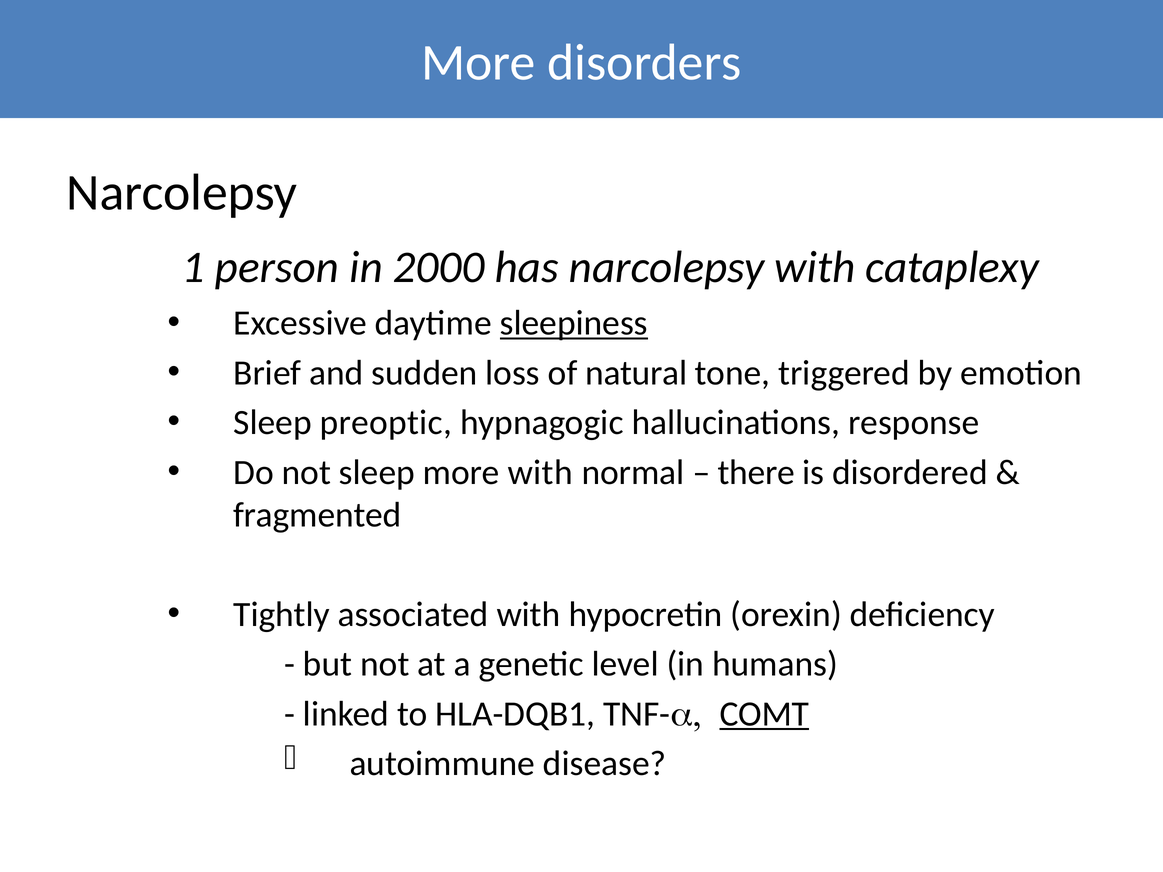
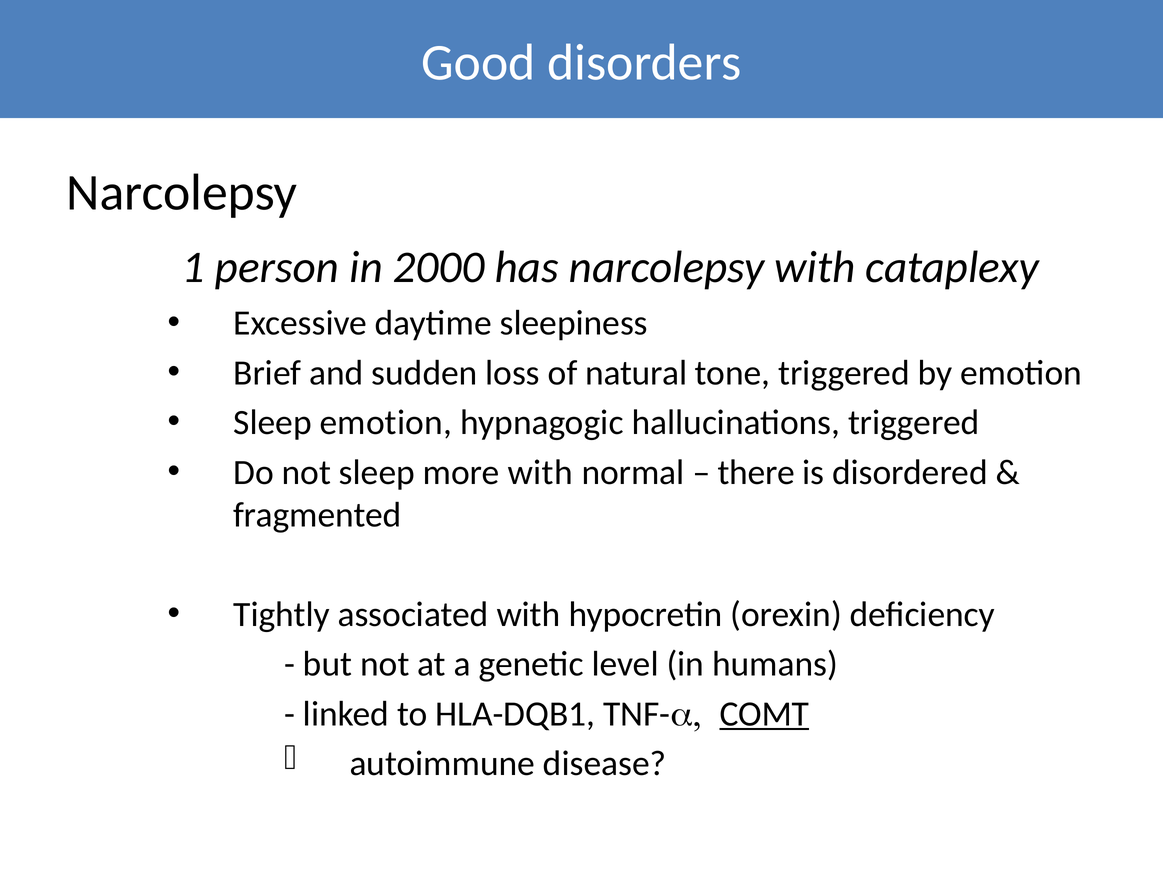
More: More -> Good (478, 63)
sleepiness underline: present -> none (574, 323)
Sleep preoptic: preoptic -> emotion (386, 423)
hallucinations response: response -> triggered (914, 423)
